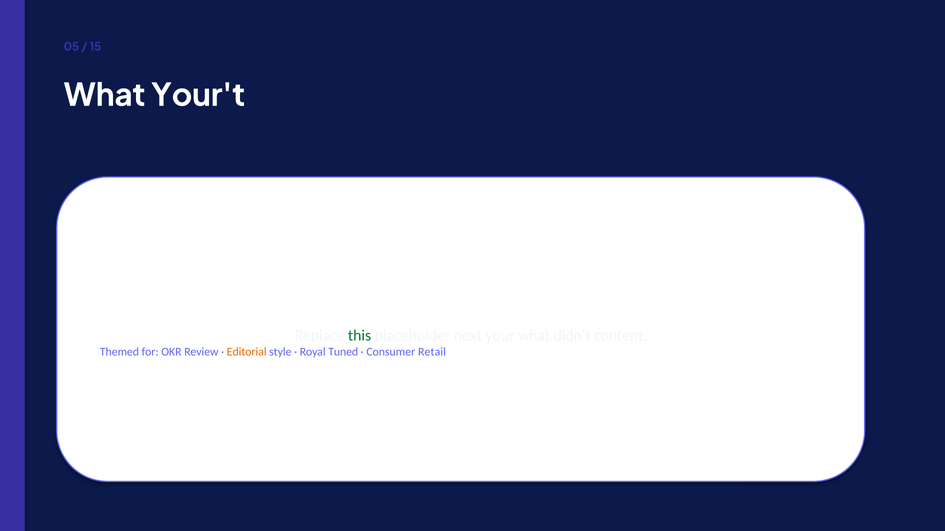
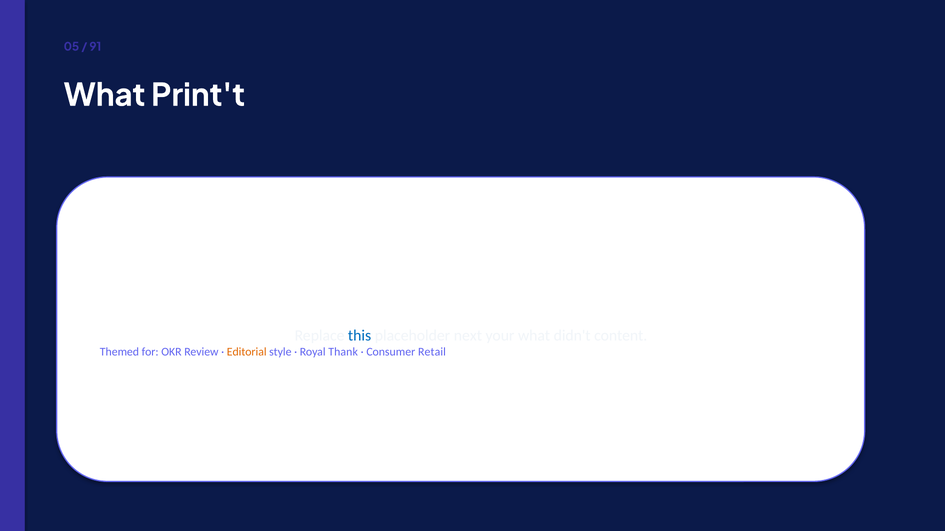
15: 15 -> 91 (95, 47)
Your't: Your't -> Print't (198, 95)
this colour: green -> blue (360, 336)
Tuned: Tuned -> Thank (343, 352)
